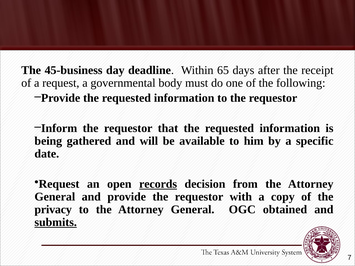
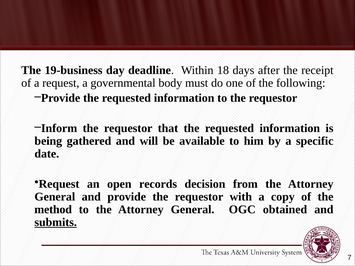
45-business: 45-business -> 19-business (74, 70)
65: 65 -> 18 (223, 70)
records underline: present -> none (158, 184)
privacy: privacy -> method (53, 210)
